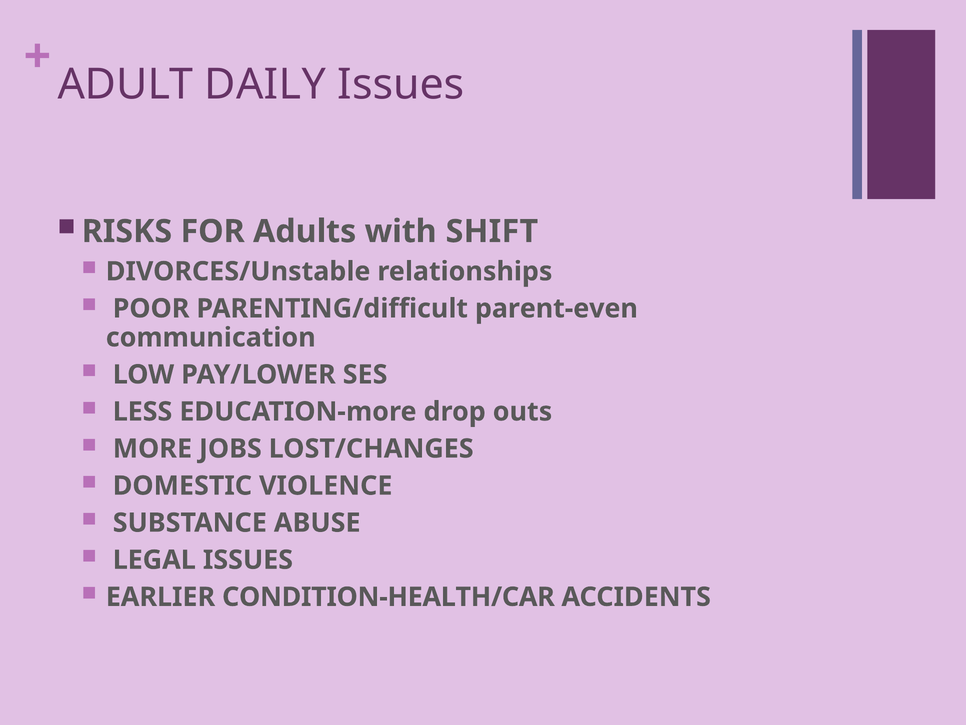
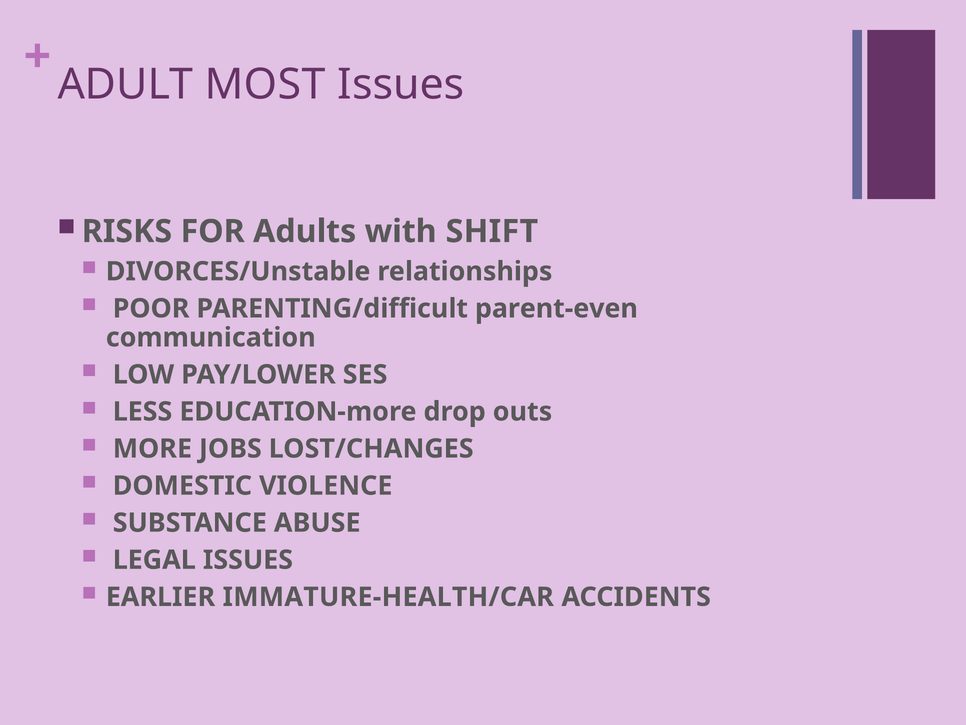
DAILY: DAILY -> MOST (265, 85)
CONDITION-HEALTH/CAR: CONDITION-HEALTH/CAR -> IMMATURE-HEALTH/CAR (388, 597)
